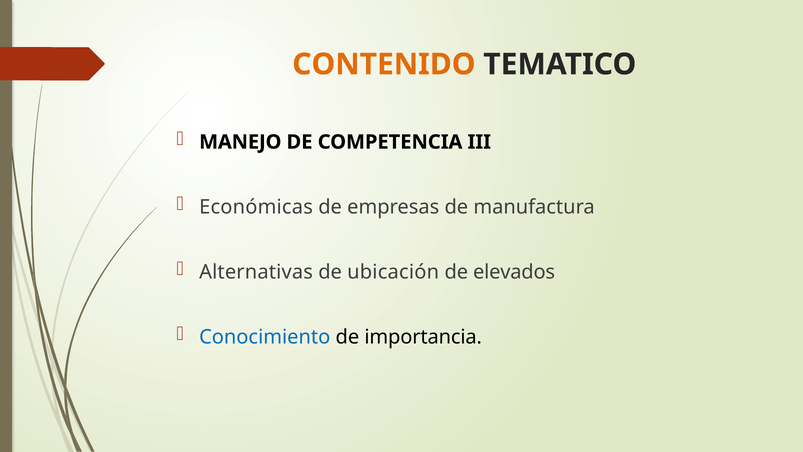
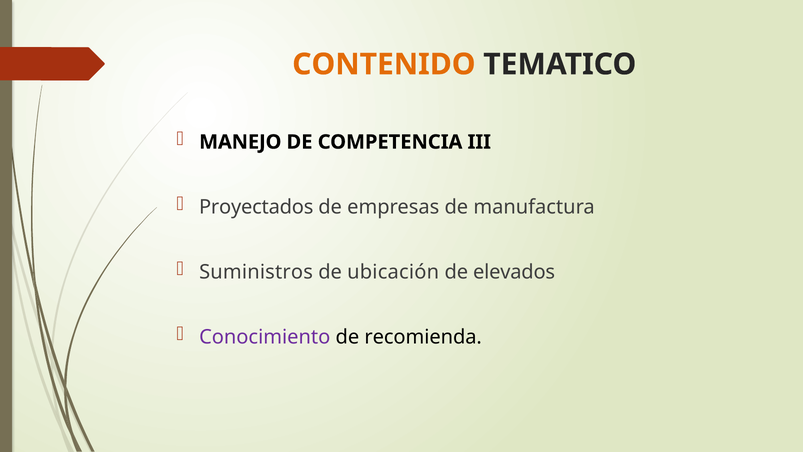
Económicas: Económicas -> Proyectados (256, 207)
Alternativas: Alternativas -> Suministros (256, 272)
Conocimiento colour: blue -> purple (265, 337)
importancia: importancia -> recomienda (423, 337)
